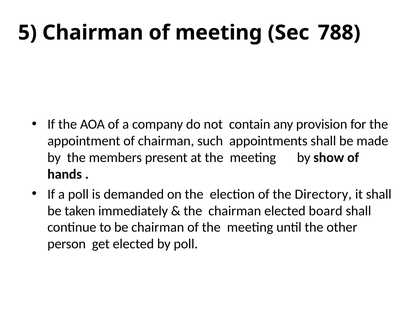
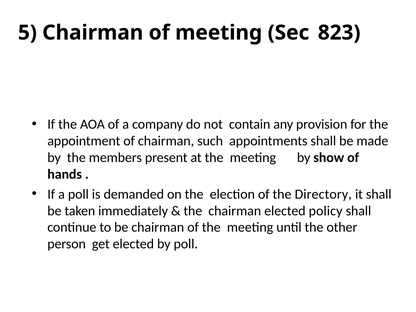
788: 788 -> 823 (339, 33)
board: board -> policy (326, 211)
